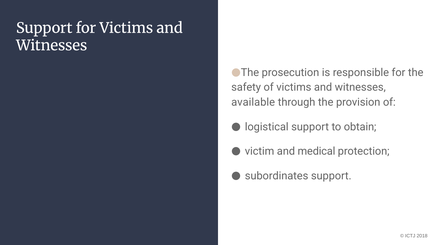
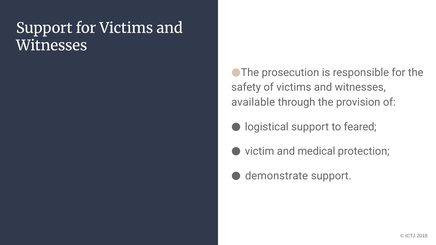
obtain: obtain -> feared (360, 127)
subordinates: subordinates -> demonstrate (277, 176)
